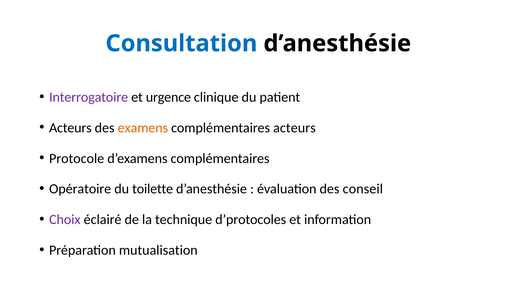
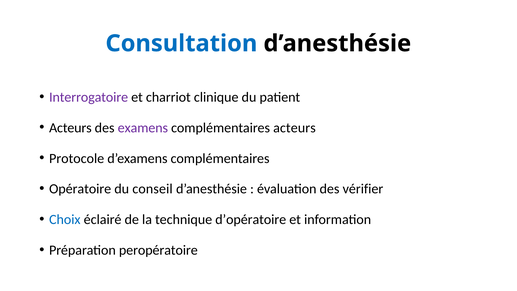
urgence: urgence -> charriot (168, 97)
examens colour: orange -> purple (143, 128)
toilette: toilette -> conseil (153, 189)
conseil: conseil -> vérifier (363, 189)
Choix colour: purple -> blue (65, 219)
d’protocoles: d’protocoles -> d’opératoire (251, 219)
mutualisation: mutualisation -> peropératoire (158, 250)
